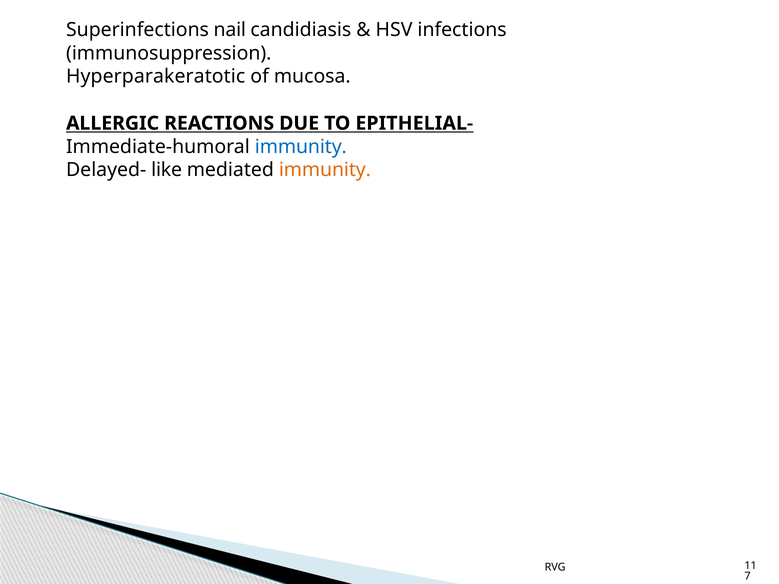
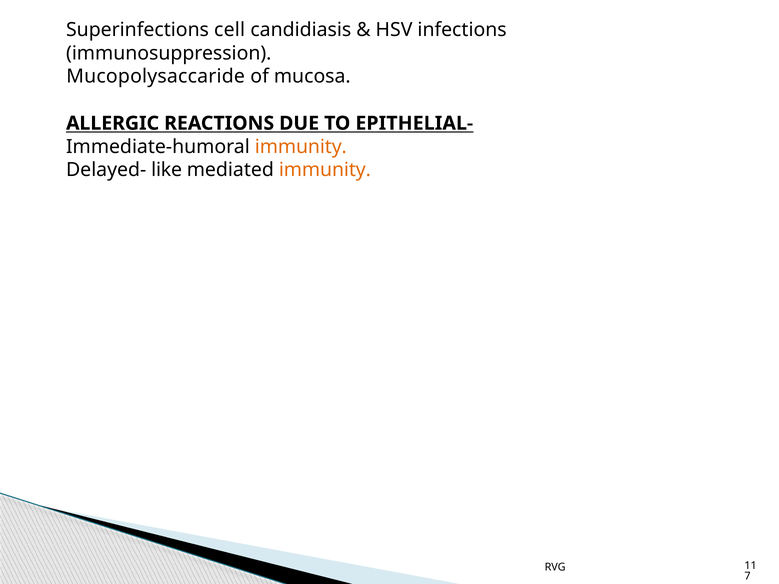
nail: nail -> cell (230, 30)
Hyperparakeratotic: Hyperparakeratotic -> Mucopolysaccaride (156, 77)
immunity colour: blue -> orange (301, 147)
